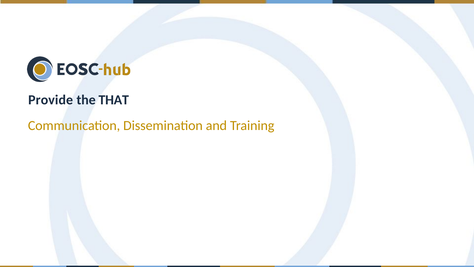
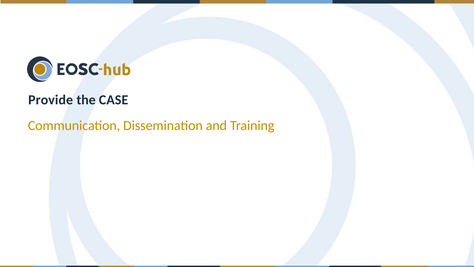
THAT: THAT -> CASE (114, 100)
